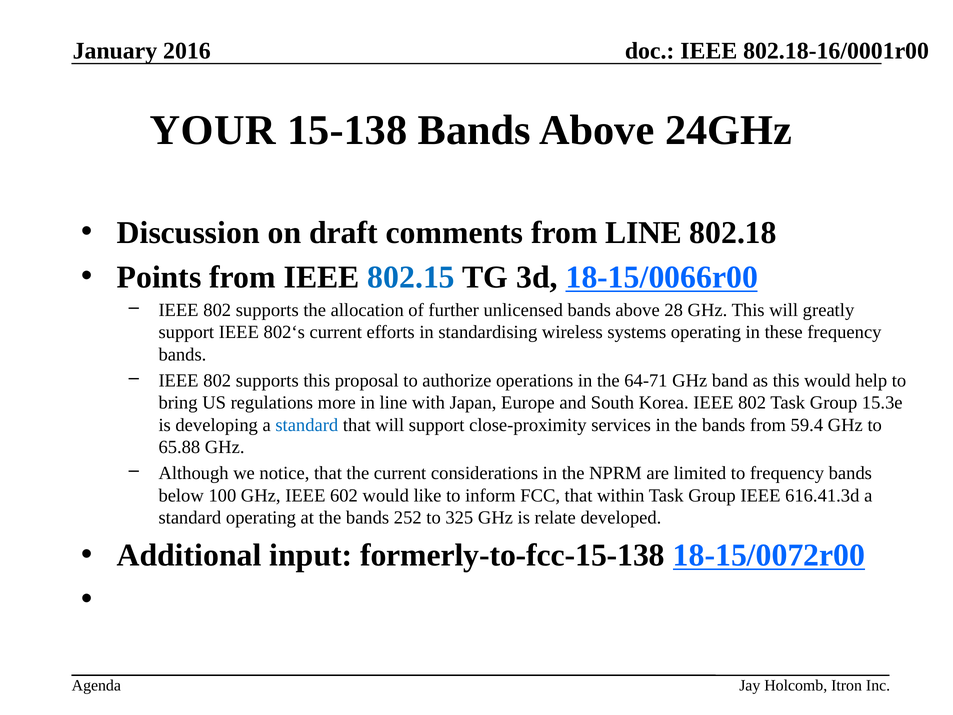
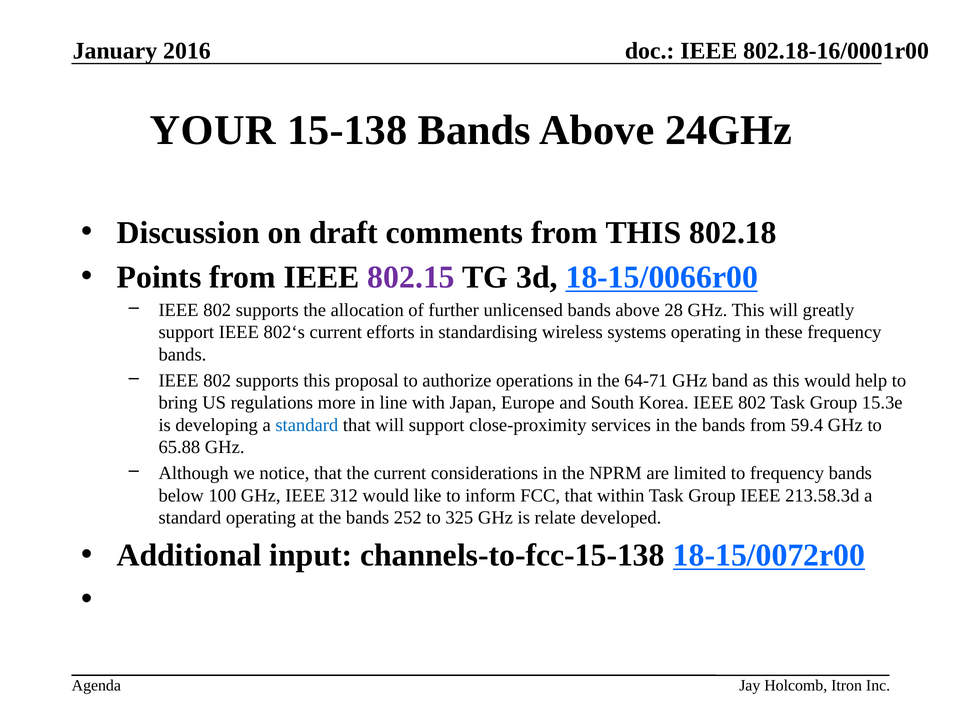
from LINE: LINE -> THIS (643, 233)
802.15 colour: blue -> purple (411, 277)
602: 602 -> 312 (344, 495)
616.41.3d: 616.41.3d -> 213.58.3d (822, 495)
formerly-to-fcc-15-138: formerly-to-fcc-15-138 -> channels-to-fcc-15-138 (512, 555)
